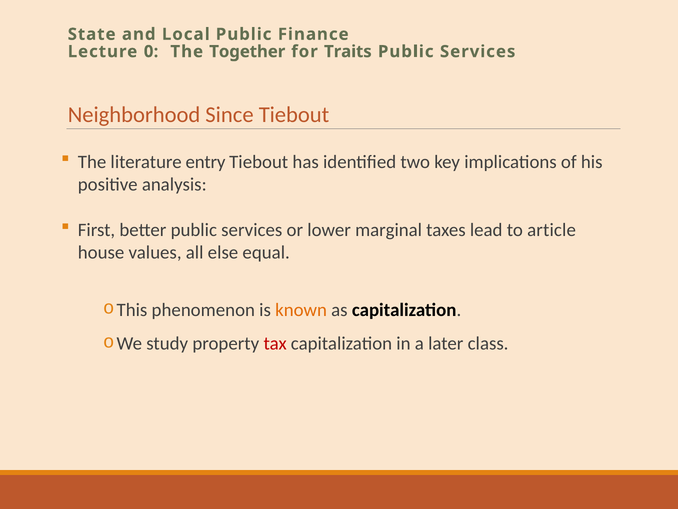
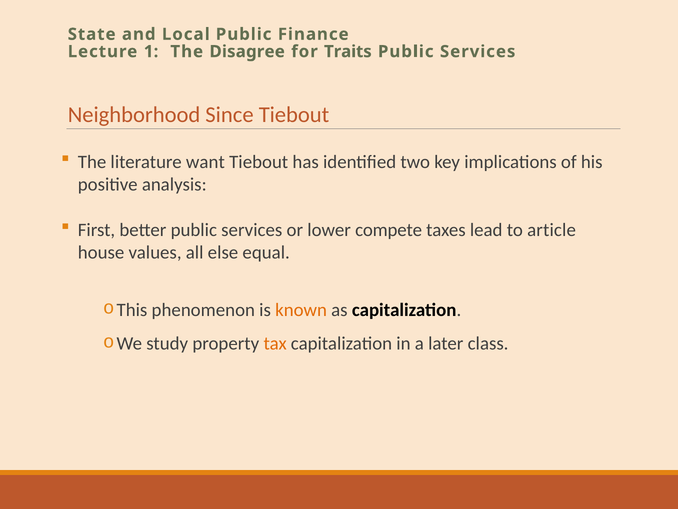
0: 0 -> 1 (151, 52)
Together: Together -> Disagree (247, 52)
entry: entry -> want (205, 162)
marginal: marginal -> compete (389, 230)
tax colour: red -> orange (275, 343)
